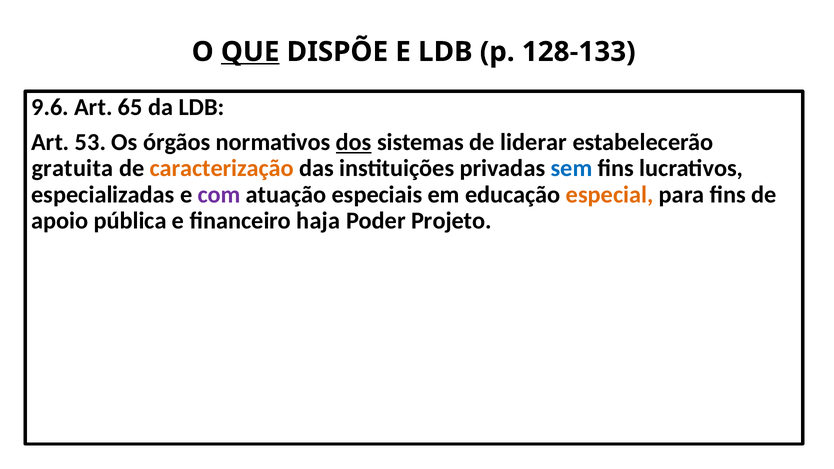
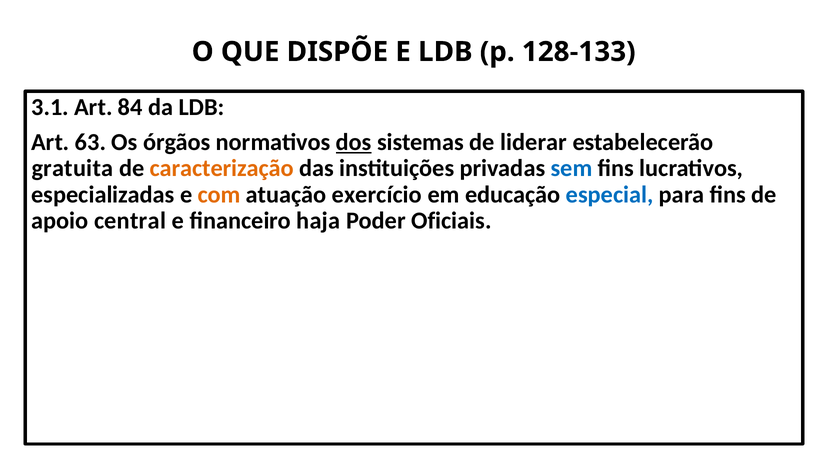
QUE underline: present -> none (250, 52)
9.6: 9.6 -> 3.1 (50, 107)
65: 65 -> 84 (130, 107)
53: 53 -> 63 (90, 142)
com colour: purple -> orange (219, 195)
especiais: especiais -> exercício (377, 195)
especial colour: orange -> blue (610, 195)
pública: pública -> central (130, 221)
Projeto: Projeto -> Oficiais (451, 221)
